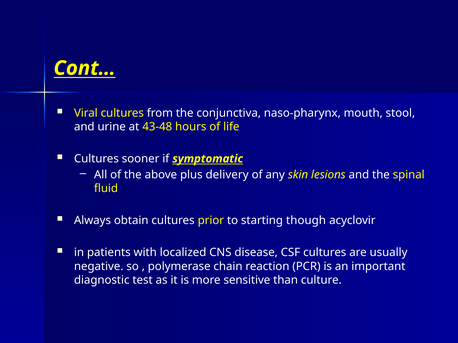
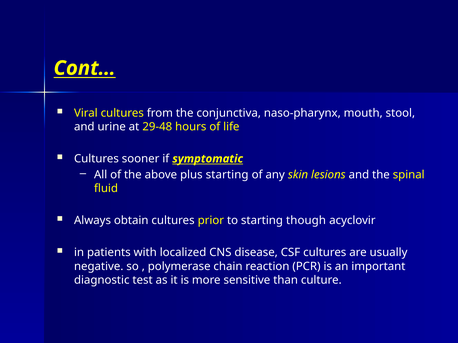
43-48: 43-48 -> 29-48 (157, 127)
plus delivery: delivery -> starting (227, 175)
